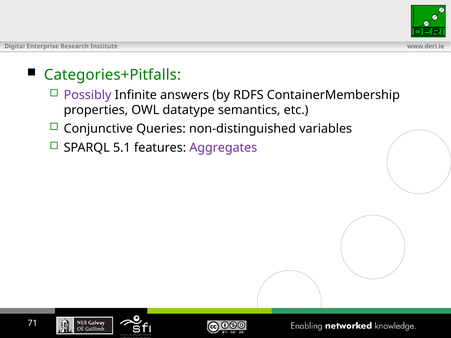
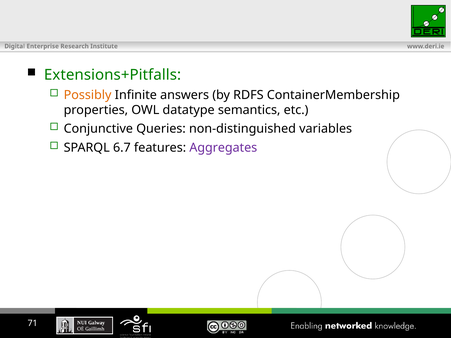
Categories+Pitfalls: Categories+Pitfalls -> Extensions+Pitfalls (113, 75)
Possibly colour: purple -> orange (88, 95)
5.1: 5.1 -> 6.7 (122, 148)
